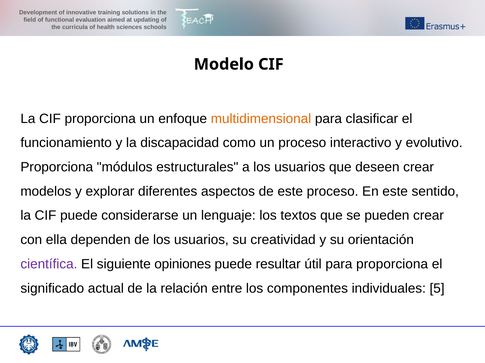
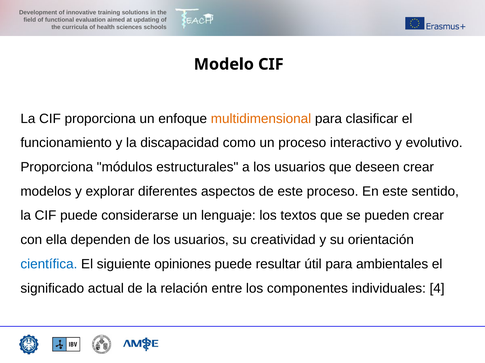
científica colour: purple -> blue (49, 265)
para proporciona: proporciona -> ambientales (392, 265)
5: 5 -> 4 (437, 289)
